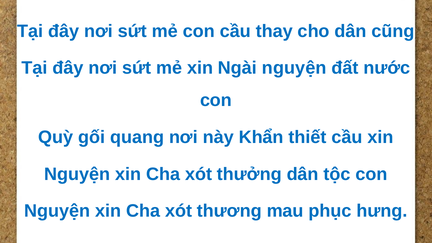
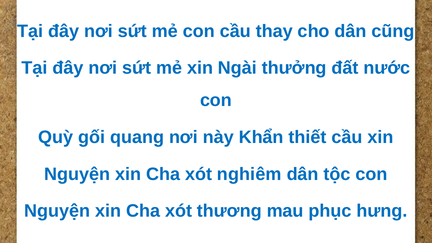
Ngài nguyện: nguyện -> thưởng (294, 68)
thưởng: thưởng -> nghiêm (249, 174)
